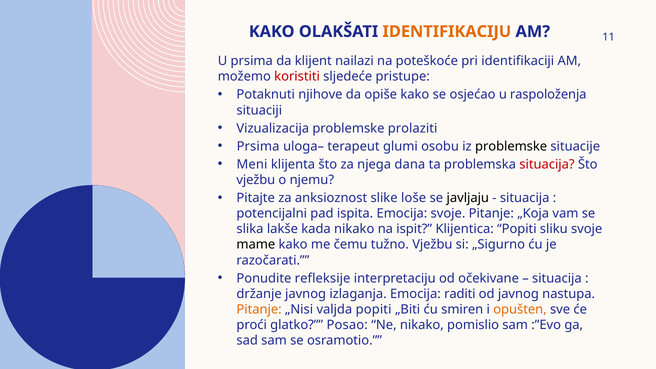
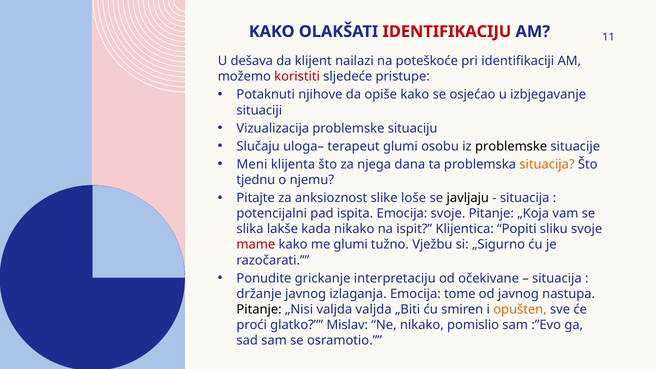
IDENTIFIKACIJU colour: orange -> red (447, 32)
U prsima: prsima -> dešava (252, 61)
raspoloženja: raspoloženja -> izbjegavanje (548, 95)
prolaziti: prolaziti -> situaciju (413, 128)
Prsima: Prsima -> Slučaju (258, 146)
situacija colour: red -> orange (547, 164)
vježbu: vježbu -> tjednu (256, 180)
mame colour: black -> red (256, 245)
me čemu: čemu -> glumi (351, 245)
refleksije: refleksije -> grickanje (323, 278)
raditi: raditi -> tome (460, 294)
Pitanje colour: orange -> black (259, 309)
valjda popiti: popiti -> valjda (374, 309)
Posao: Posao -> Mislav (347, 325)
